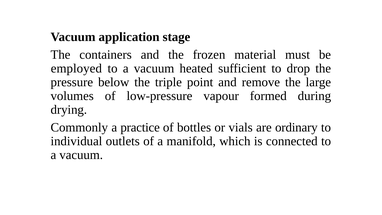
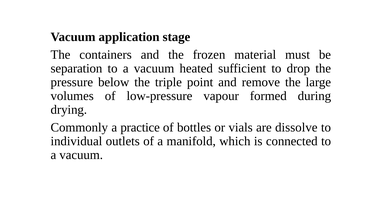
employed: employed -> separation (76, 68)
ordinary: ordinary -> dissolve (296, 127)
